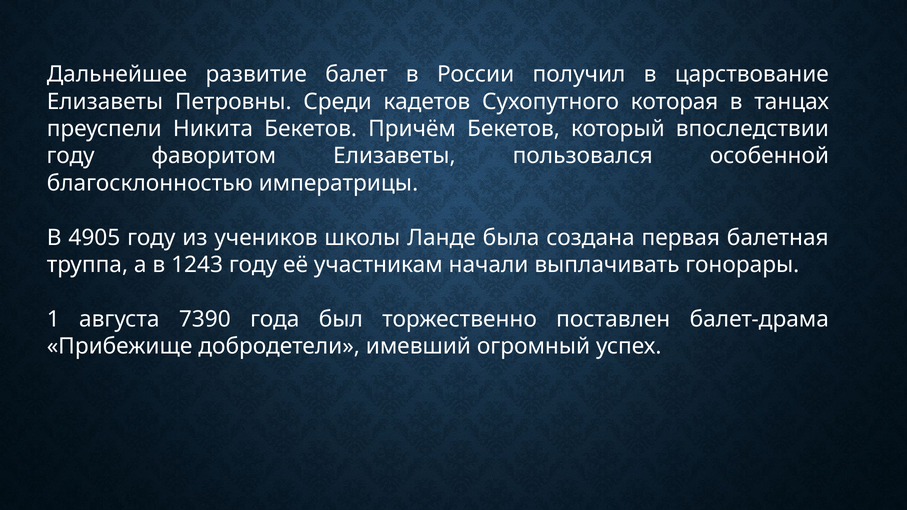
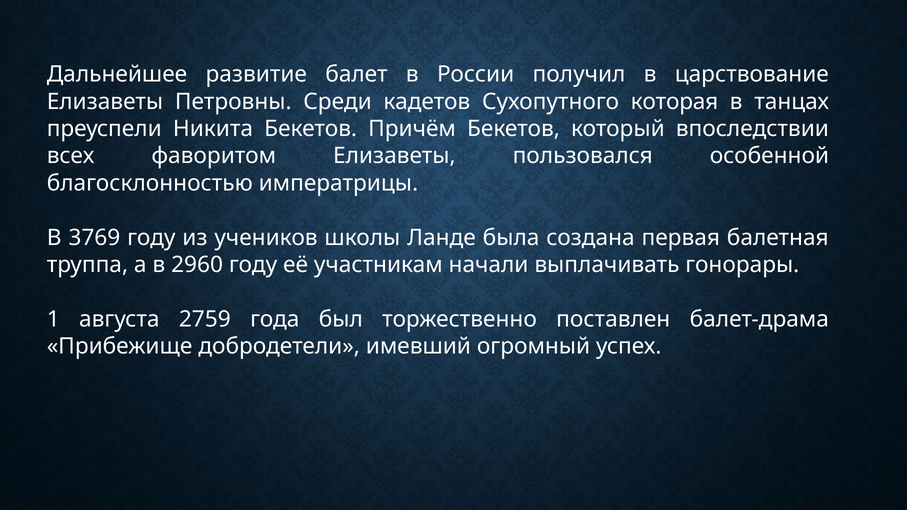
году: году -> всех (71, 156)
4905: 4905 -> 3769 (94, 238)
1243: 1243 -> 2960 (197, 265)
7390: 7390 -> 2759 (205, 319)
